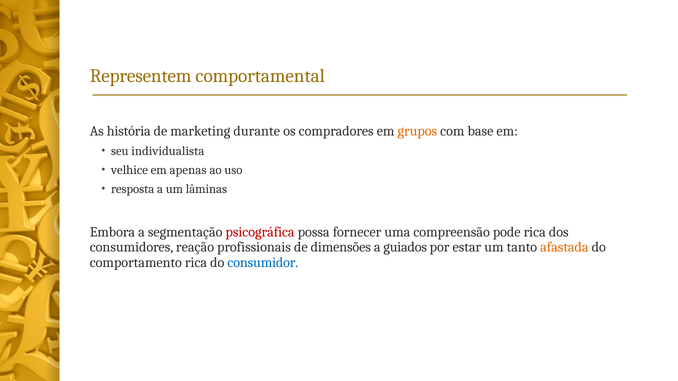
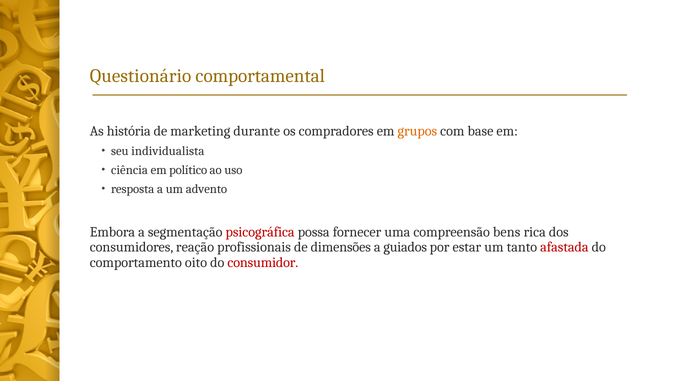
Representem: Representem -> Questionário (140, 76)
velhice: velhice -> ciência (129, 170)
apenas: apenas -> político (188, 170)
lâminas: lâminas -> advento (206, 189)
pode: pode -> bens (507, 232)
afastada colour: orange -> red (564, 248)
comportamento rica: rica -> oito (196, 263)
consumidor colour: blue -> red (263, 263)
